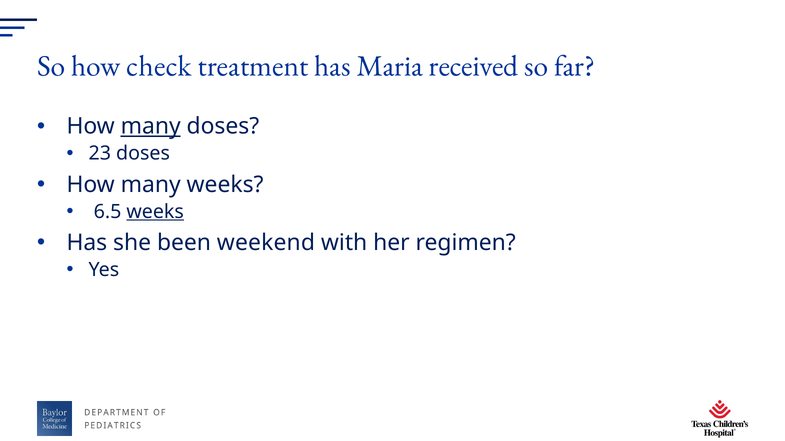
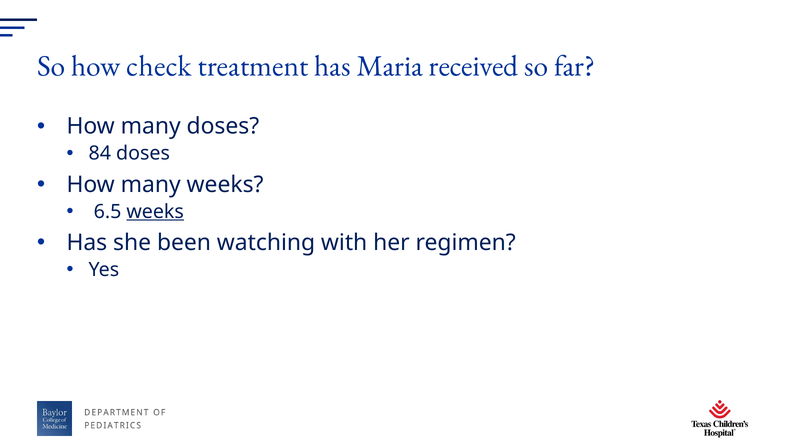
many underline: present -> none (151, 127)
23: 23 -> 84 (100, 154)
weekend: weekend -> watching (266, 243)
